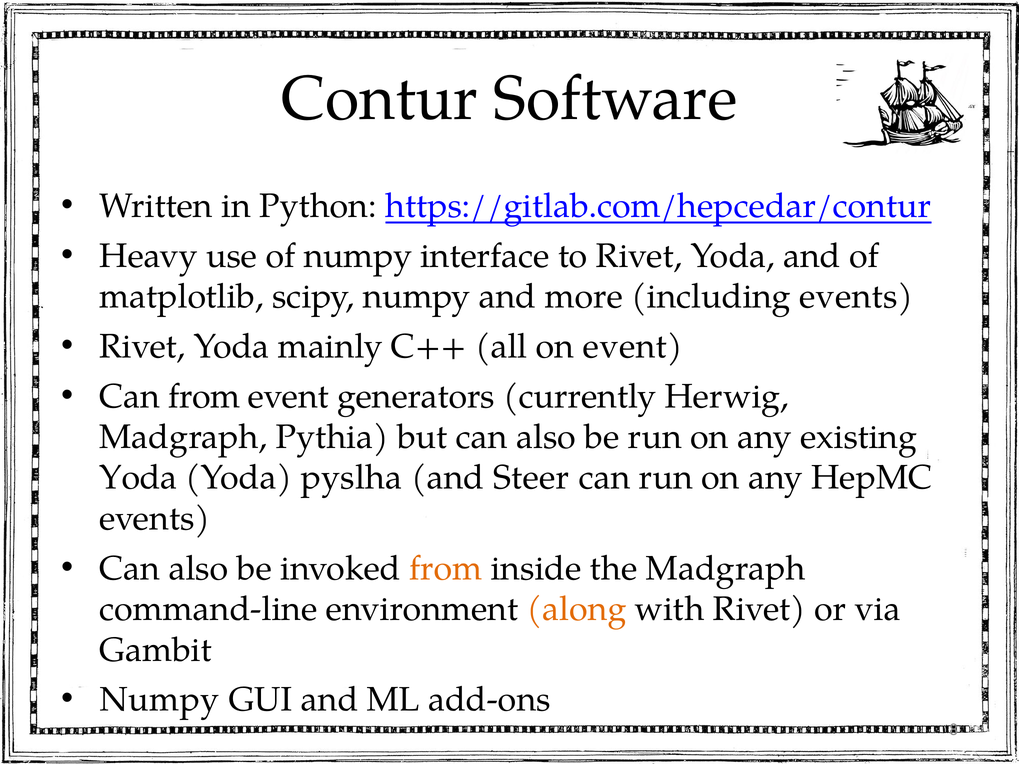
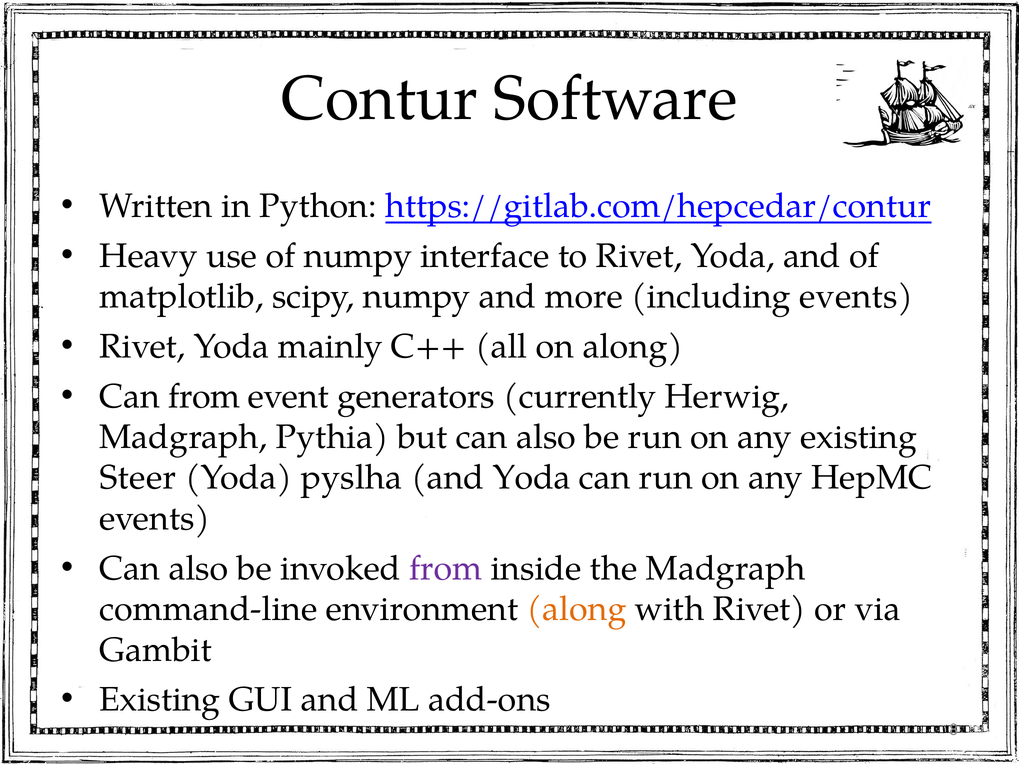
on event: event -> along (633, 347)
Yoda: Yoda -> Steer (138, 478)
and Steer: Steer -> Yoda (532, 478)
from colour: orange -> purple (446, 569)
Numpy: Numpy -> Existing (160, 700)
